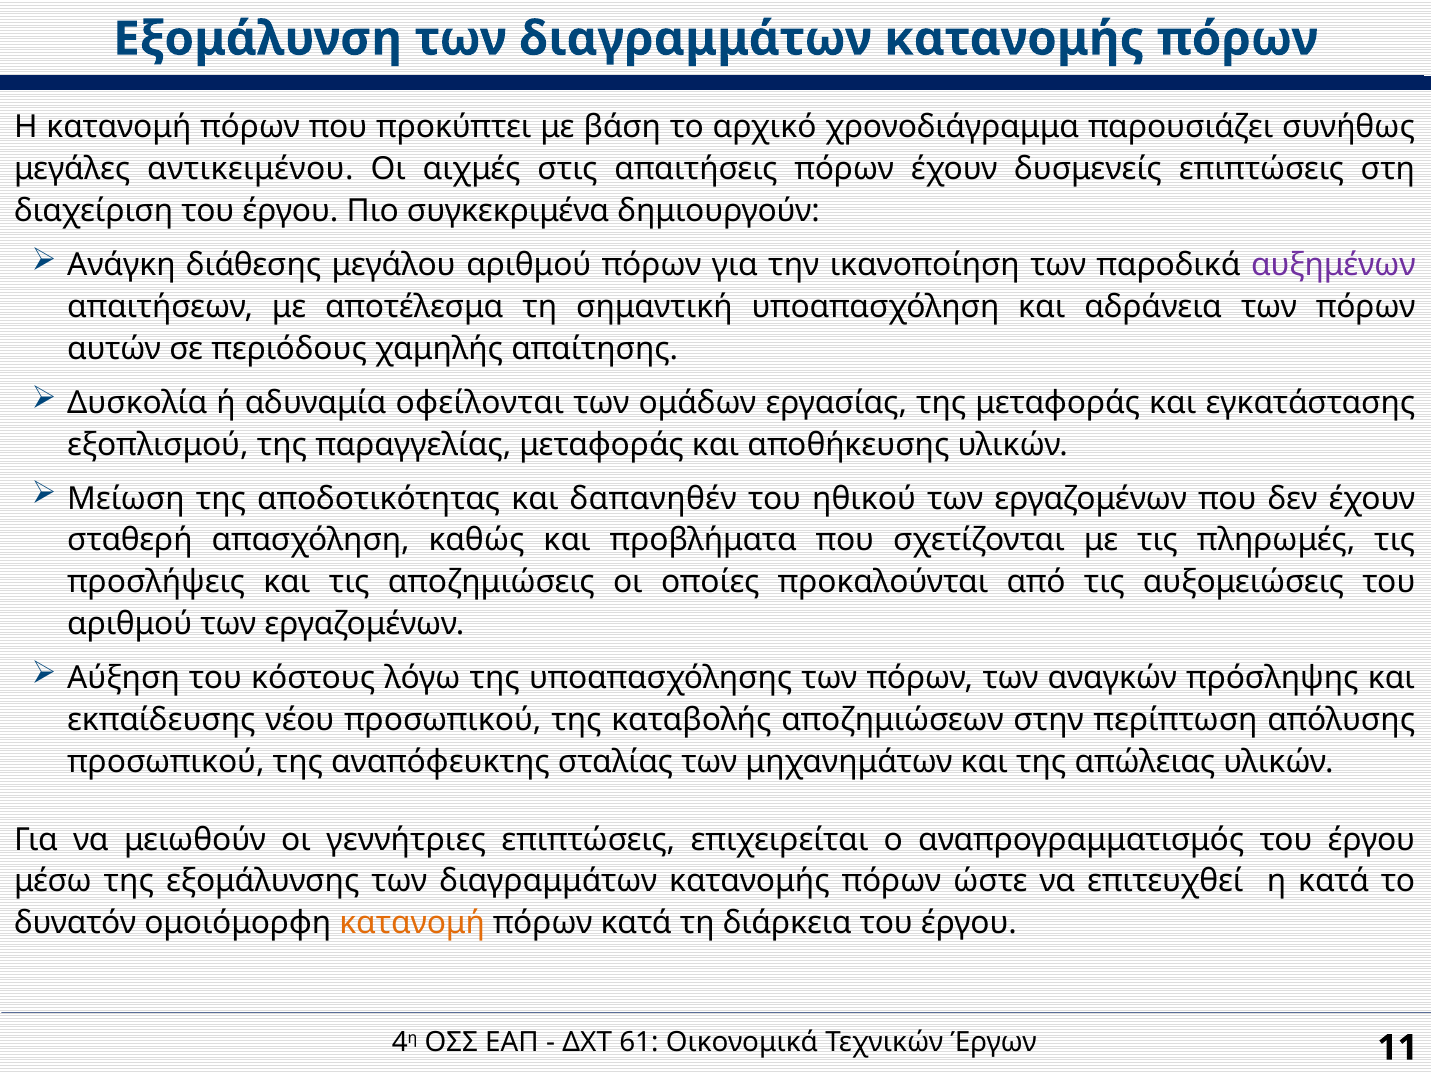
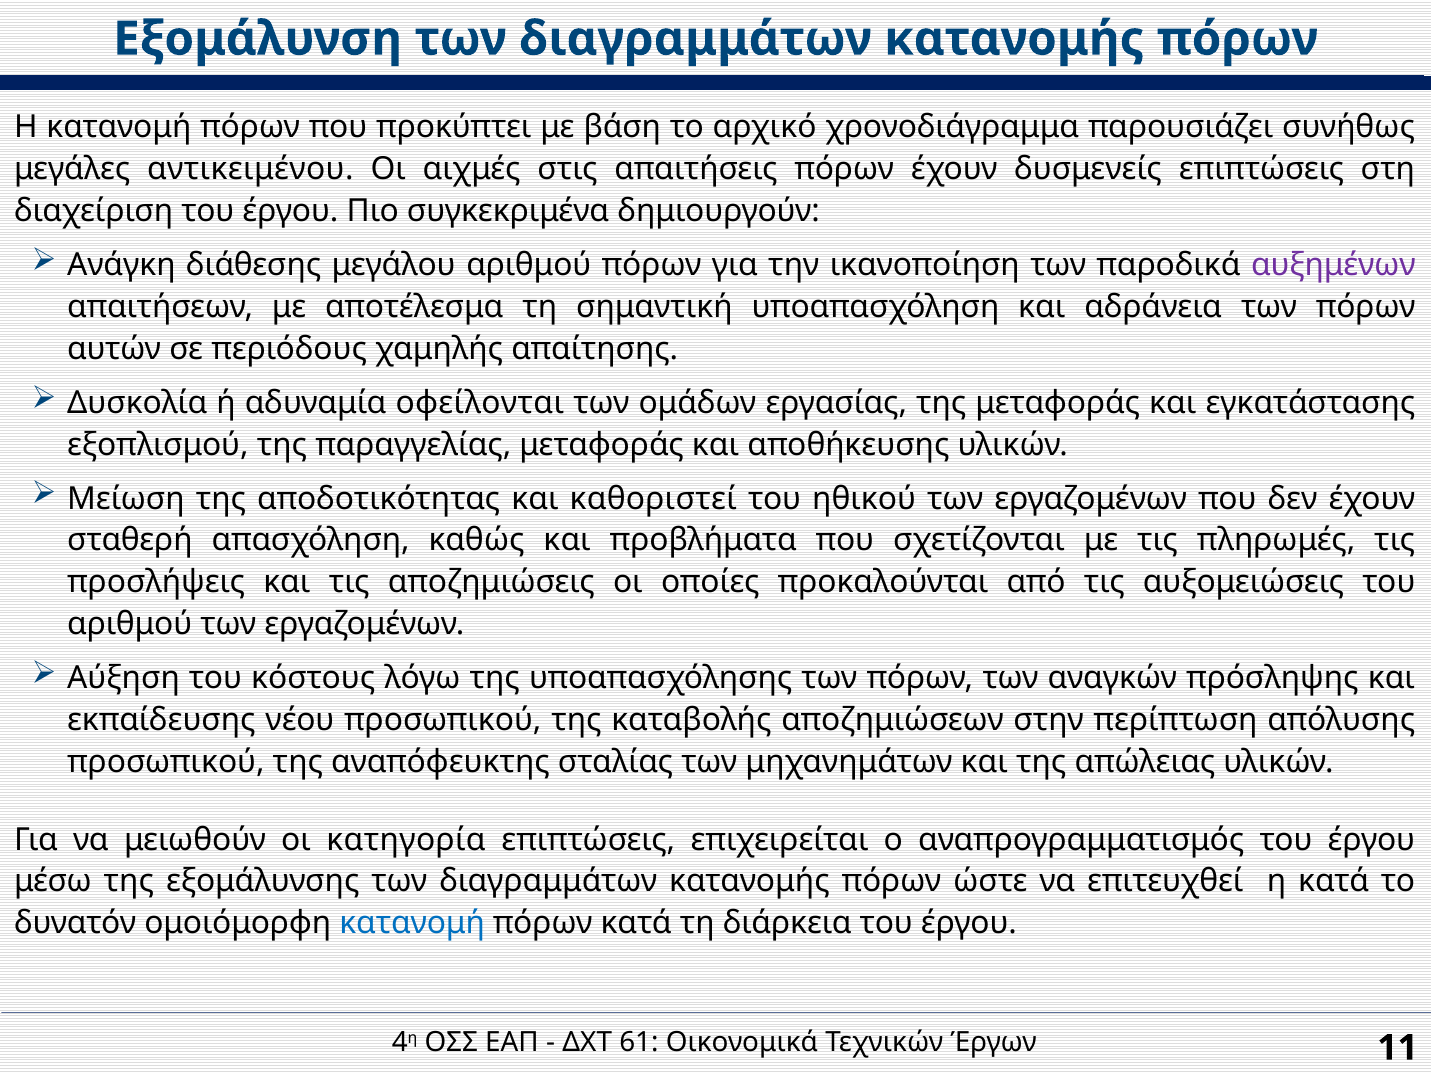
δαπανηθέν: δαπανηθέν -> καθοριστεί (653, 499)
γεννήτριες: γεννήτριες -> κατηγορία (406, 840)
κατανομή colour: orange -> blue (412, 924)
